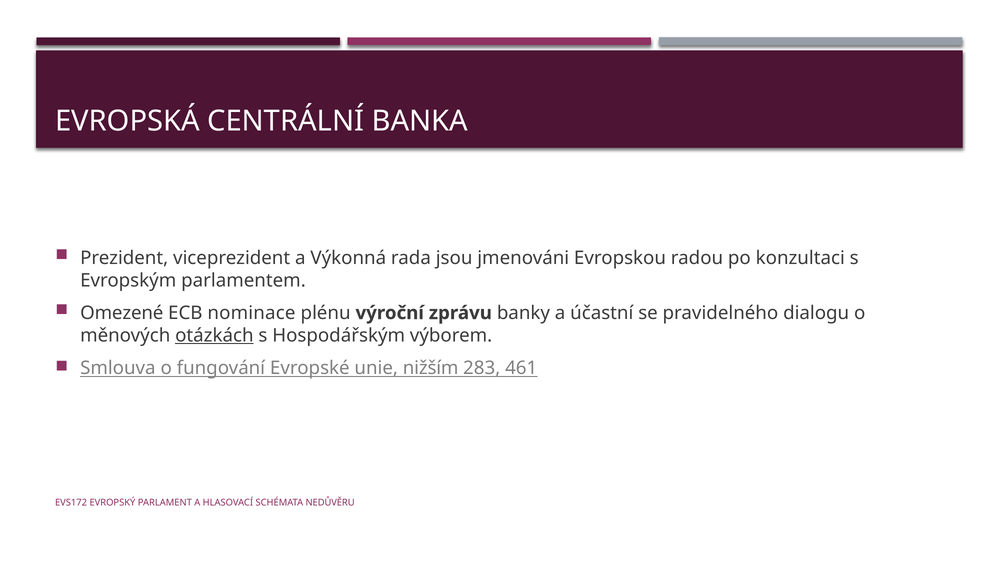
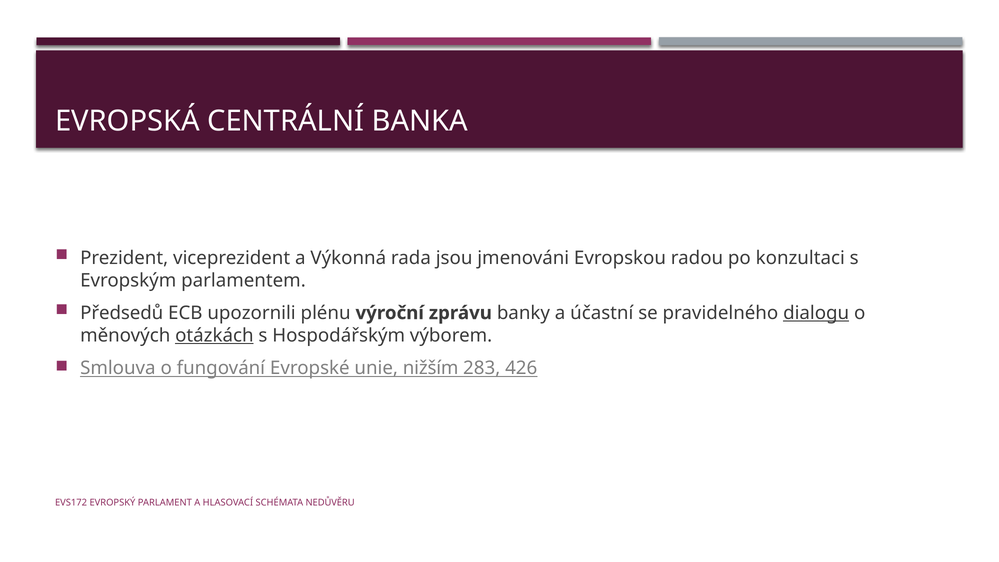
Omezené: Omezené -> Předsedů (122, 313)
nominace: nominace -> upozornili (252, 313)
dialogu underline: none -> present (816, 313)
461: 461 -> 426 (521, 368)
